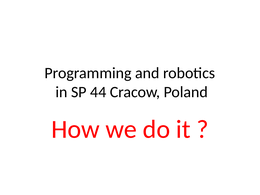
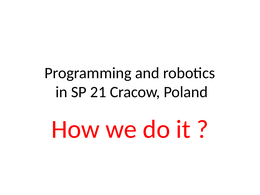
44: 44 -> 21 (98, 92)
